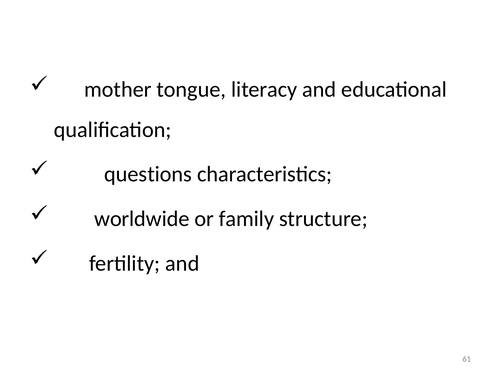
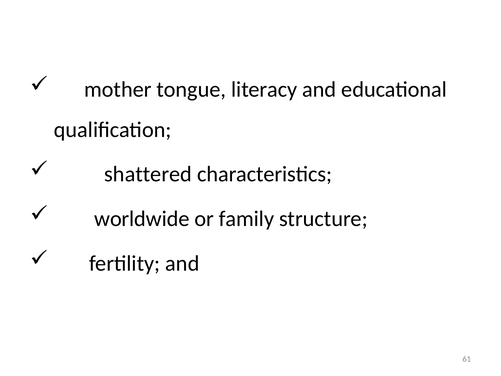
questions: questions -> shattered (148, 174)
